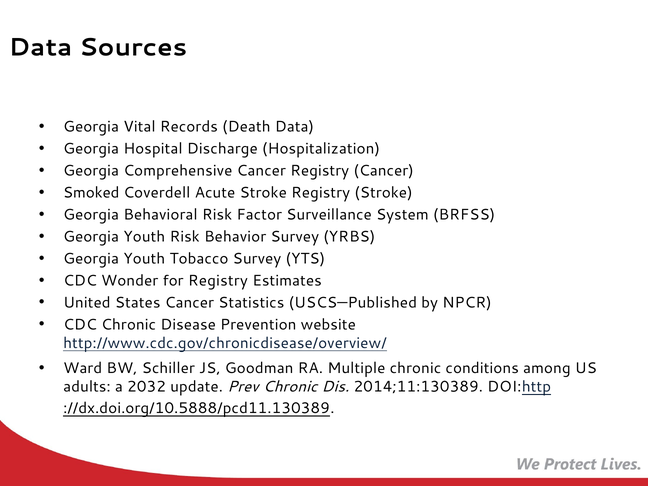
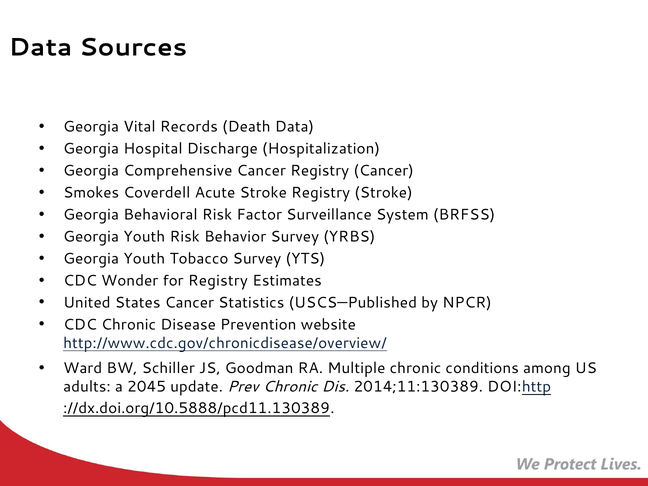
Smoked: Smoked -> Smokes (91, 193)
2032: 2032 -> 2045 (147, 387)
